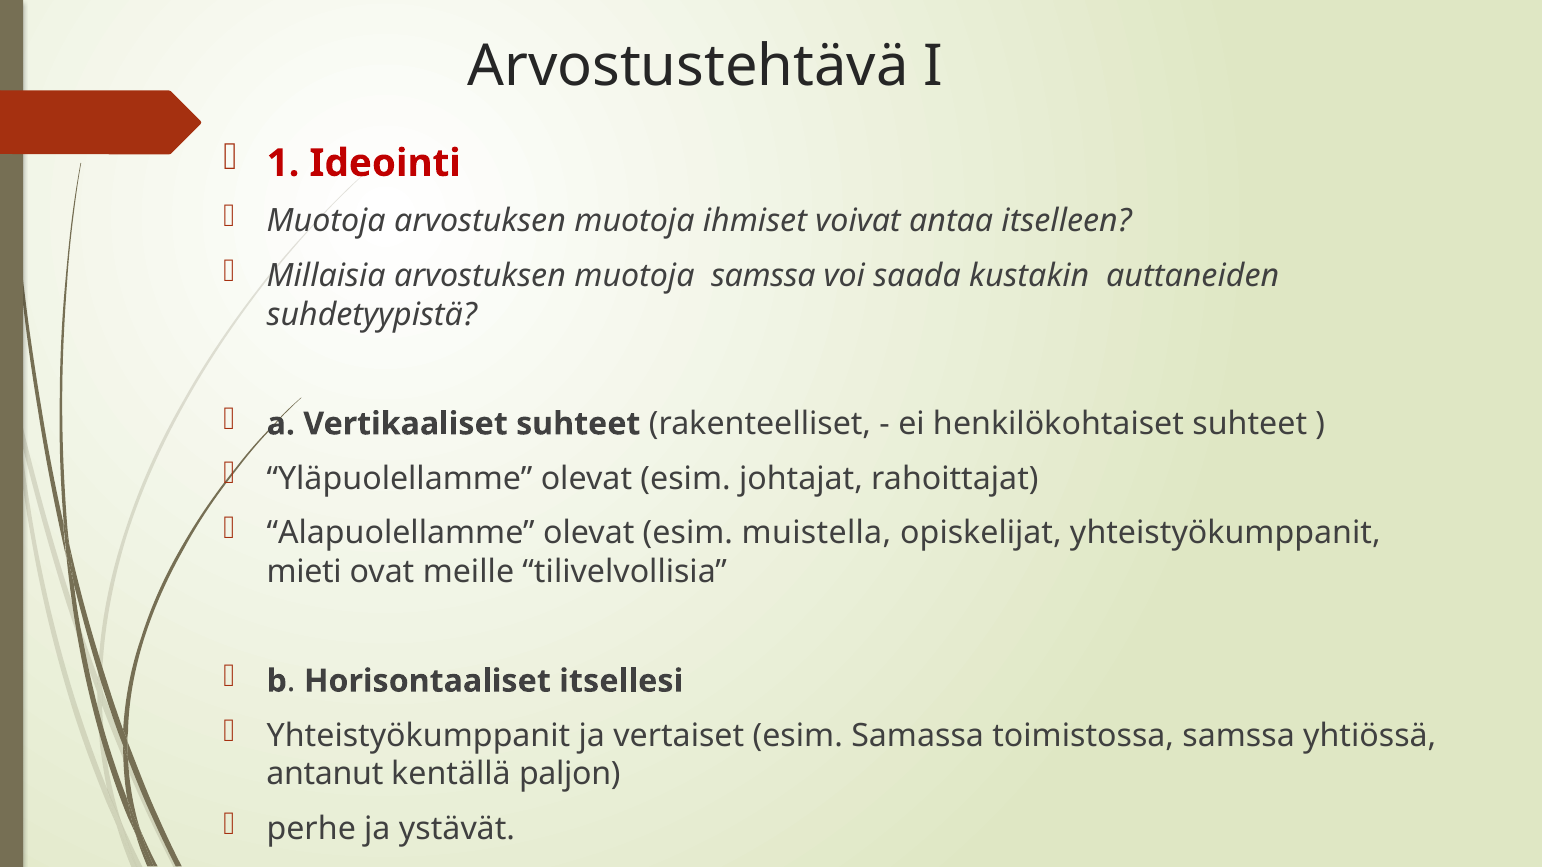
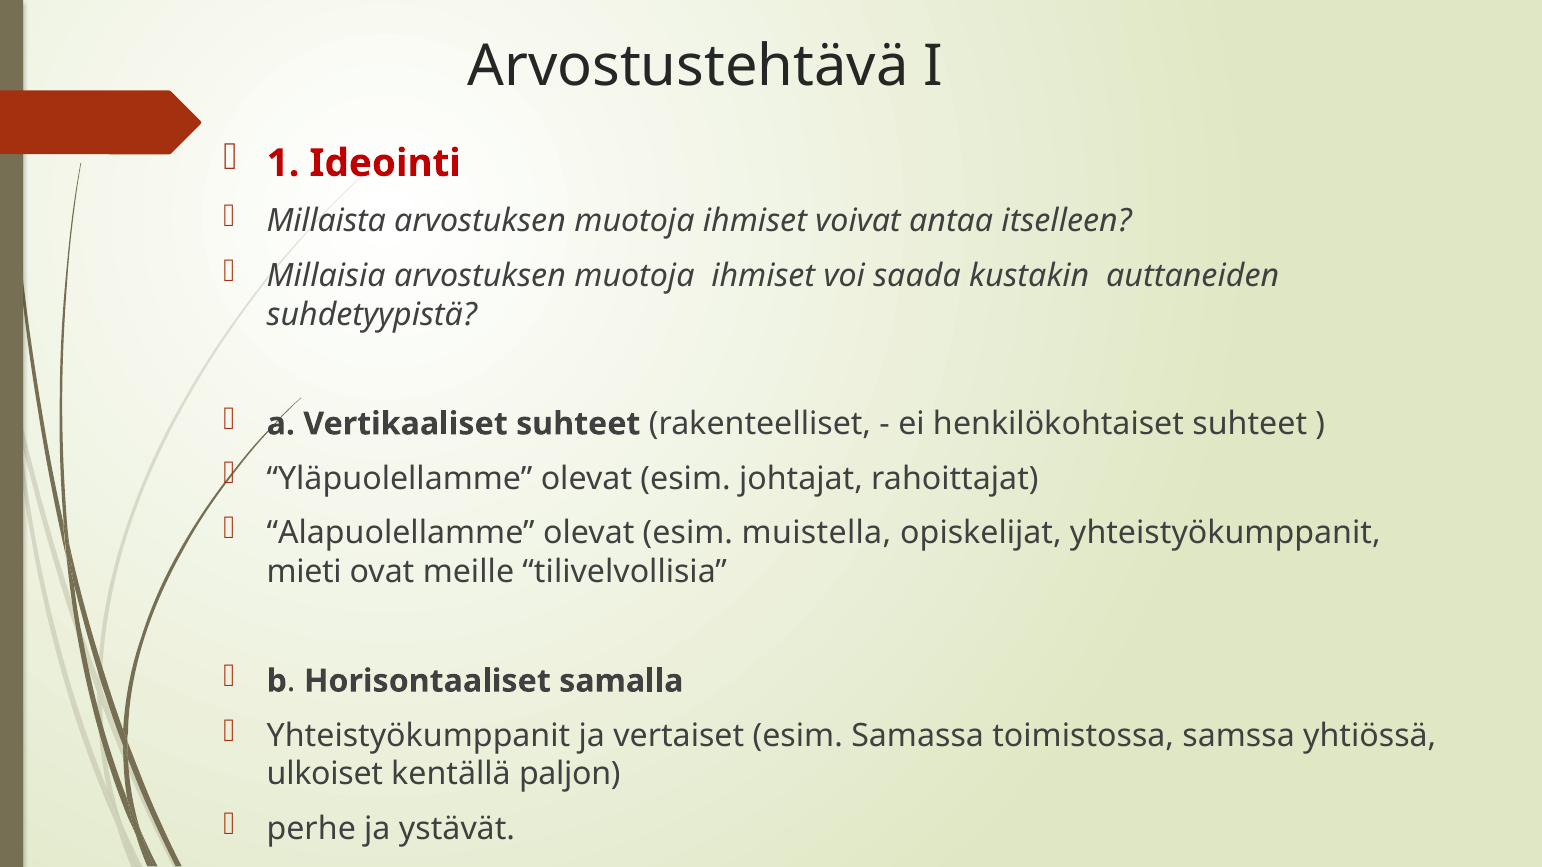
Muotoja: Muotoja -> Millaista (326, 221)
Millaisia arvostuksen muotoja samssa: samssa -> ihmiset (763, 276)
itsellesi: itsellesi -> samalla (621, 681)
antanut: antanut -> ulkoiset (325, 775)
